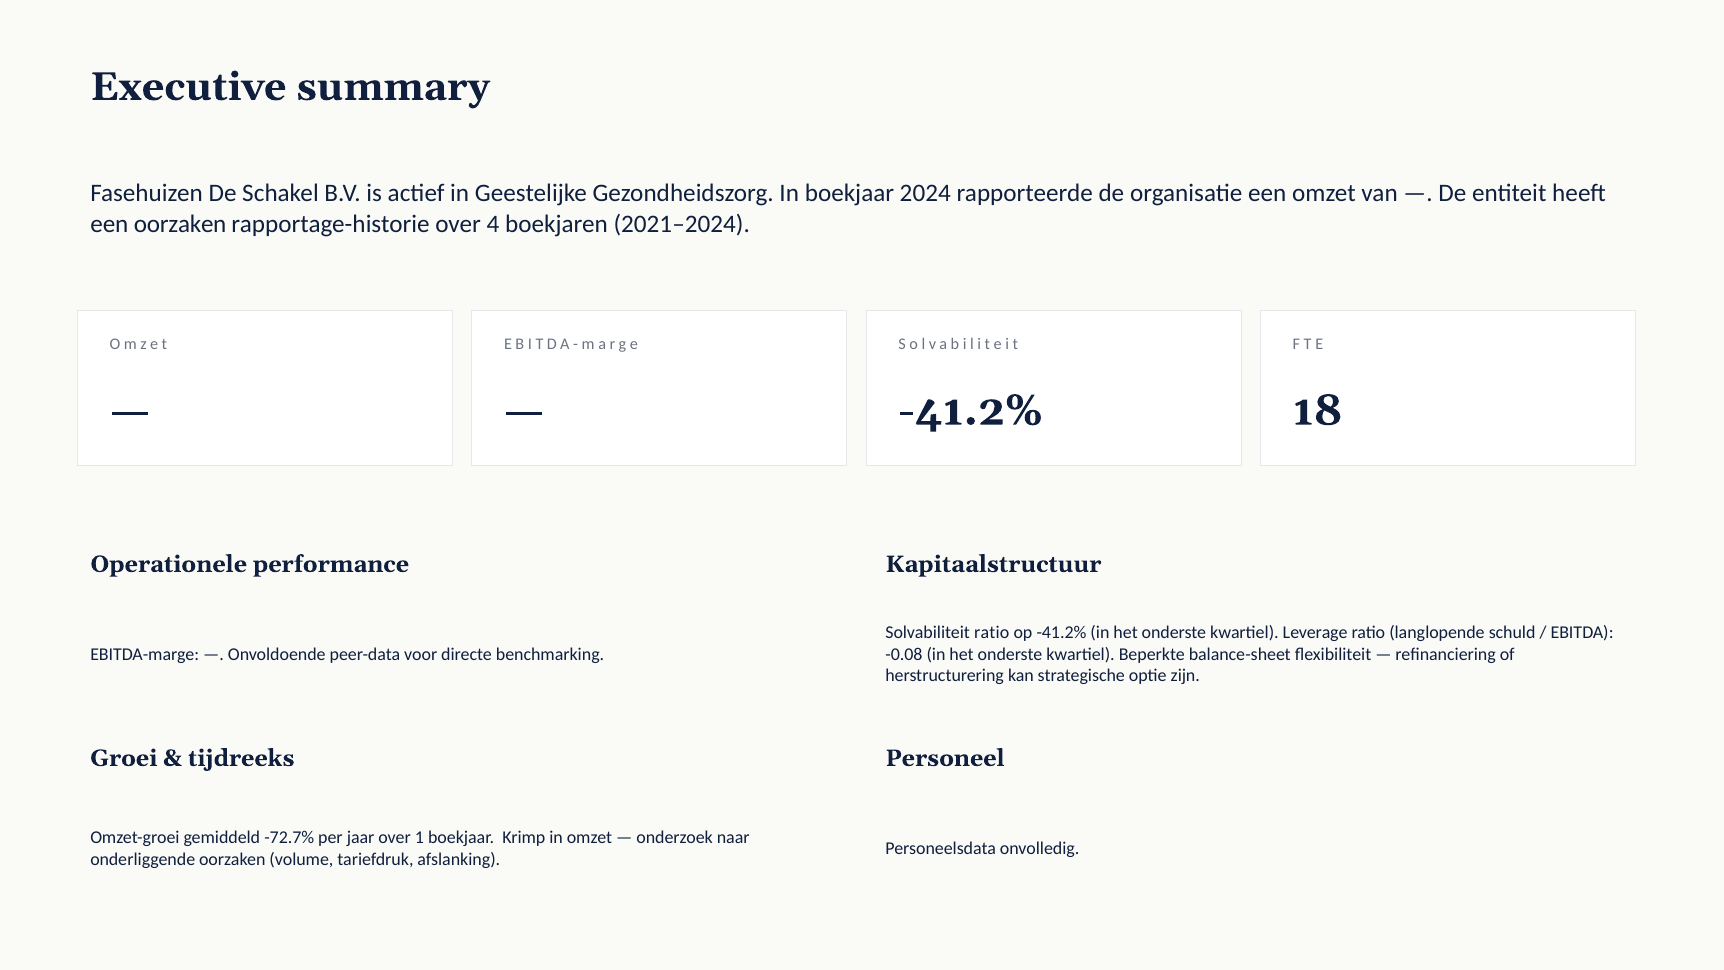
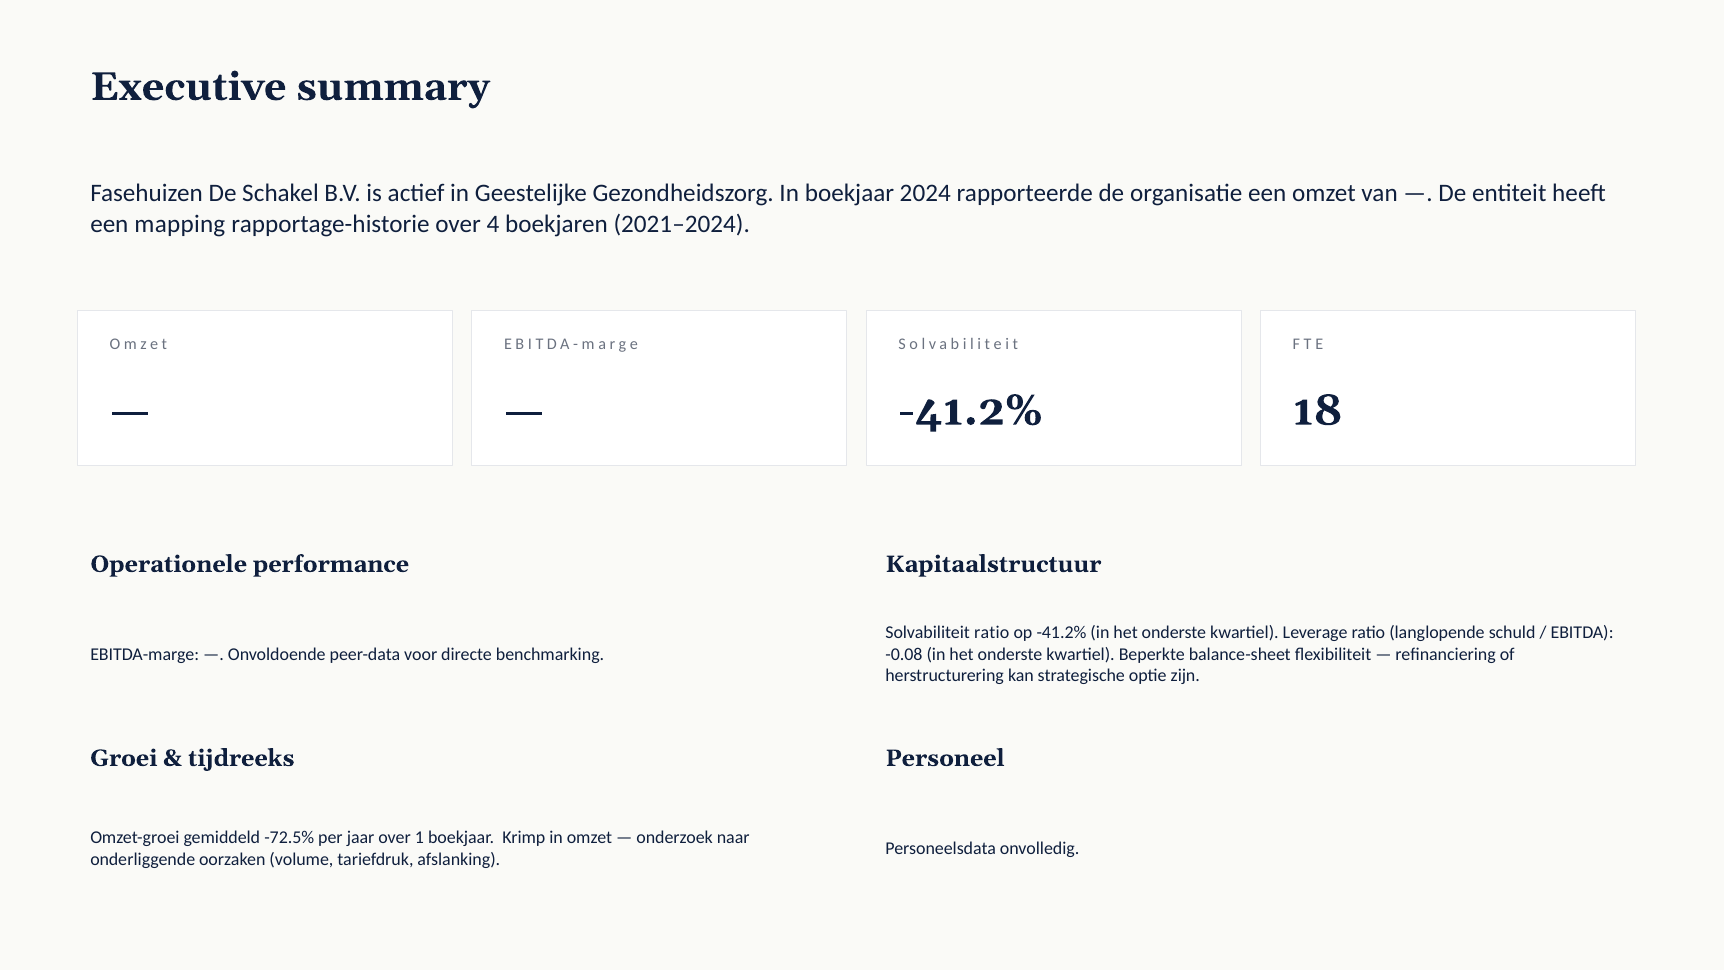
een oorzaken: oorzaken -> mapping (180, 224)
-72.7%: -72.7% -> -72.5% (289, 837)
